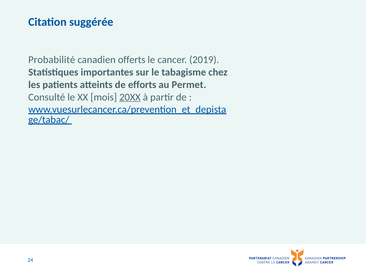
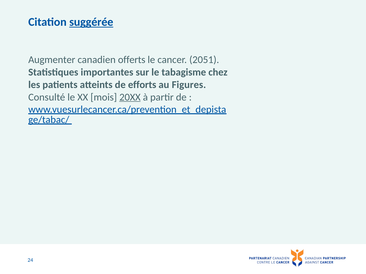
suggérée underline: none -> present (91, 22)
Probabilité: Probabilité -> Augmenter (52, 60)
2019: 2019 -> 2051 (204, 60)
Permet: Permet -> Figures (189, 85)
